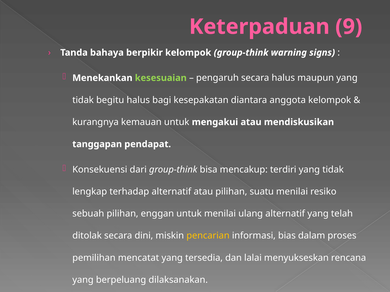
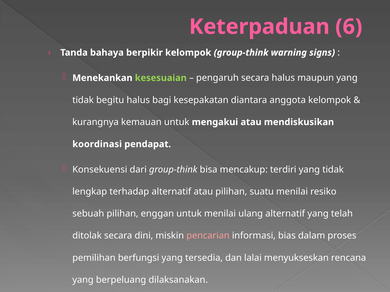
9: 9 -> 6 (349, 27)
tanggapan: tanggapan -> koordinasi (97, 144)
pencarian colour: yellow -> pink (208, 236)
mencatat: mencatat -> berfungsi (139, 258)
